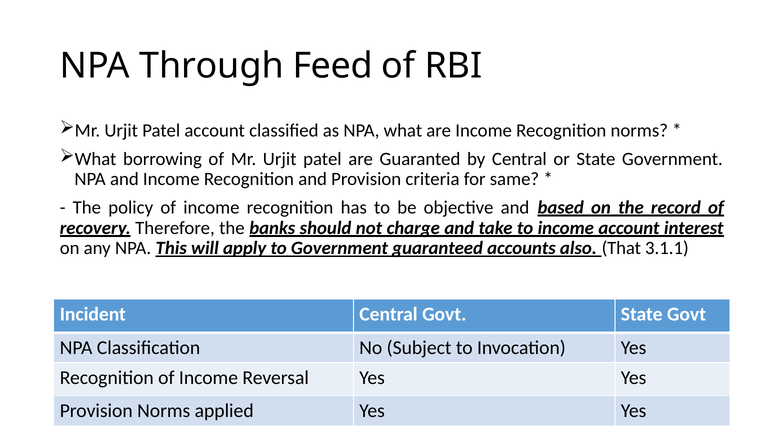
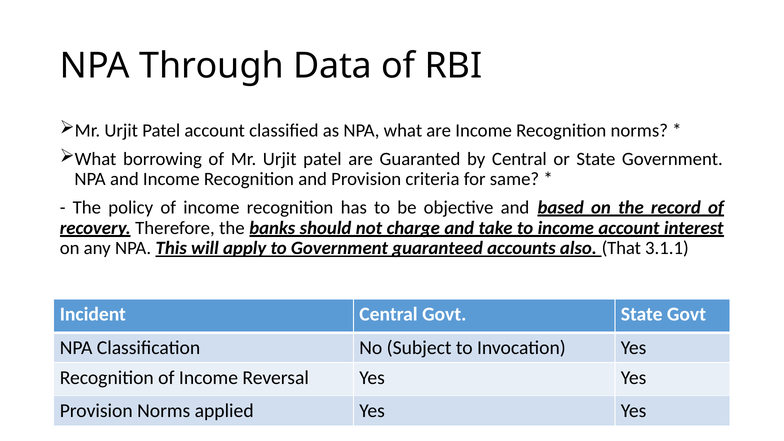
Feed: Feed -> Data (333, 66)
